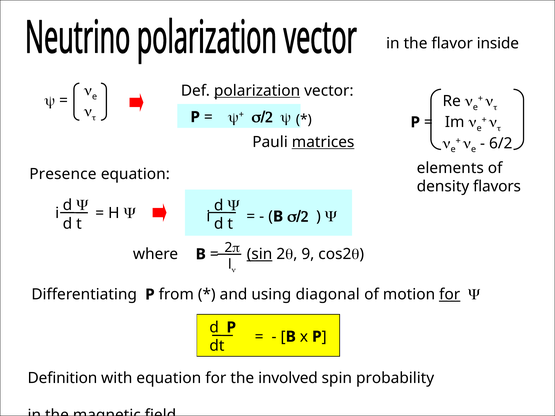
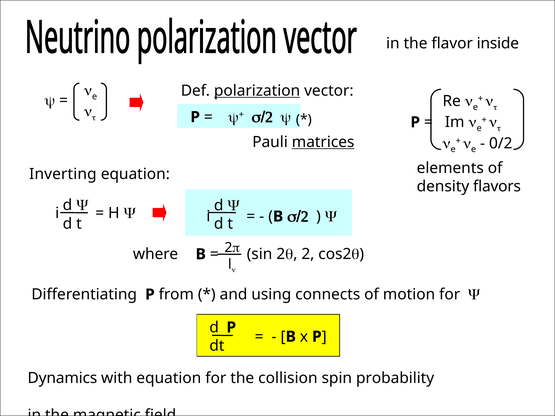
6/2: 6/2 -> 0/2 (501, 143)
Presence: Presence -> Inverting (63, 174)
sin underline: present -> none (260, 254)
9: 9 -> 2 (308, 254)
diagonal: diagonal -> connects (328, 295)
for underline: present -> none (450, 295)
Definition: Definition -> Dynamics (62, 378)
involved: involved -> collision (288, 378)
